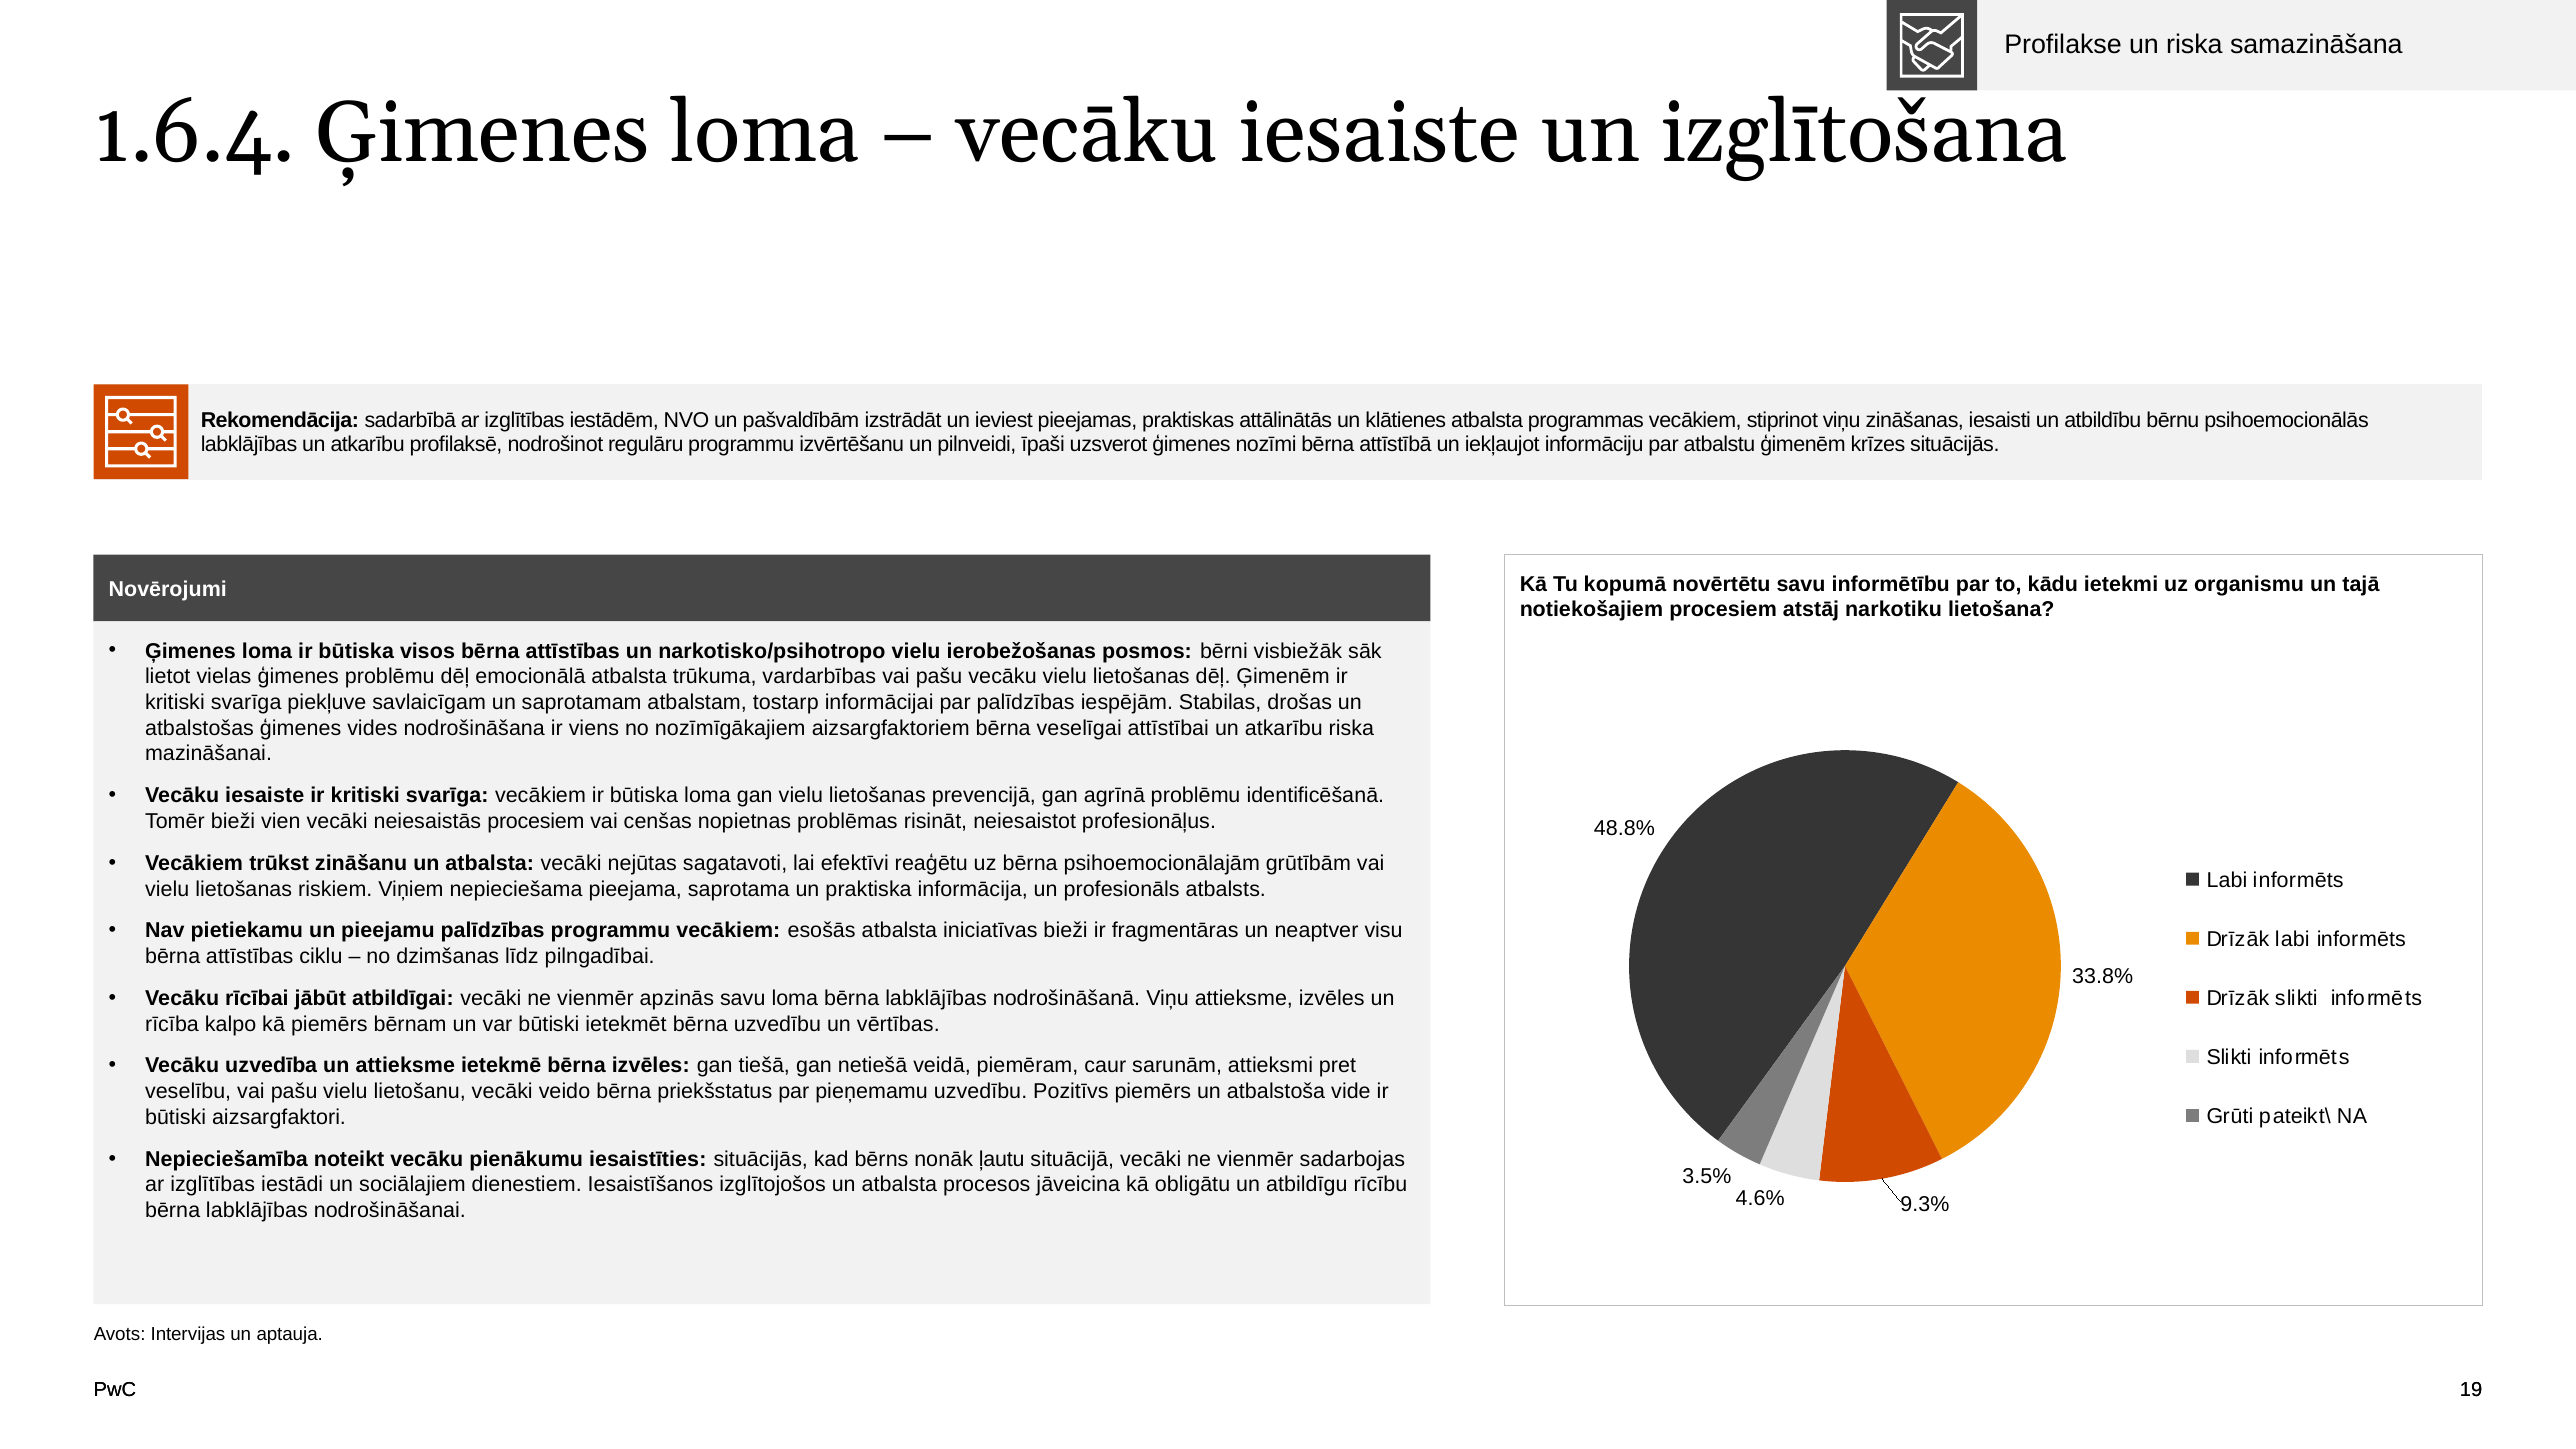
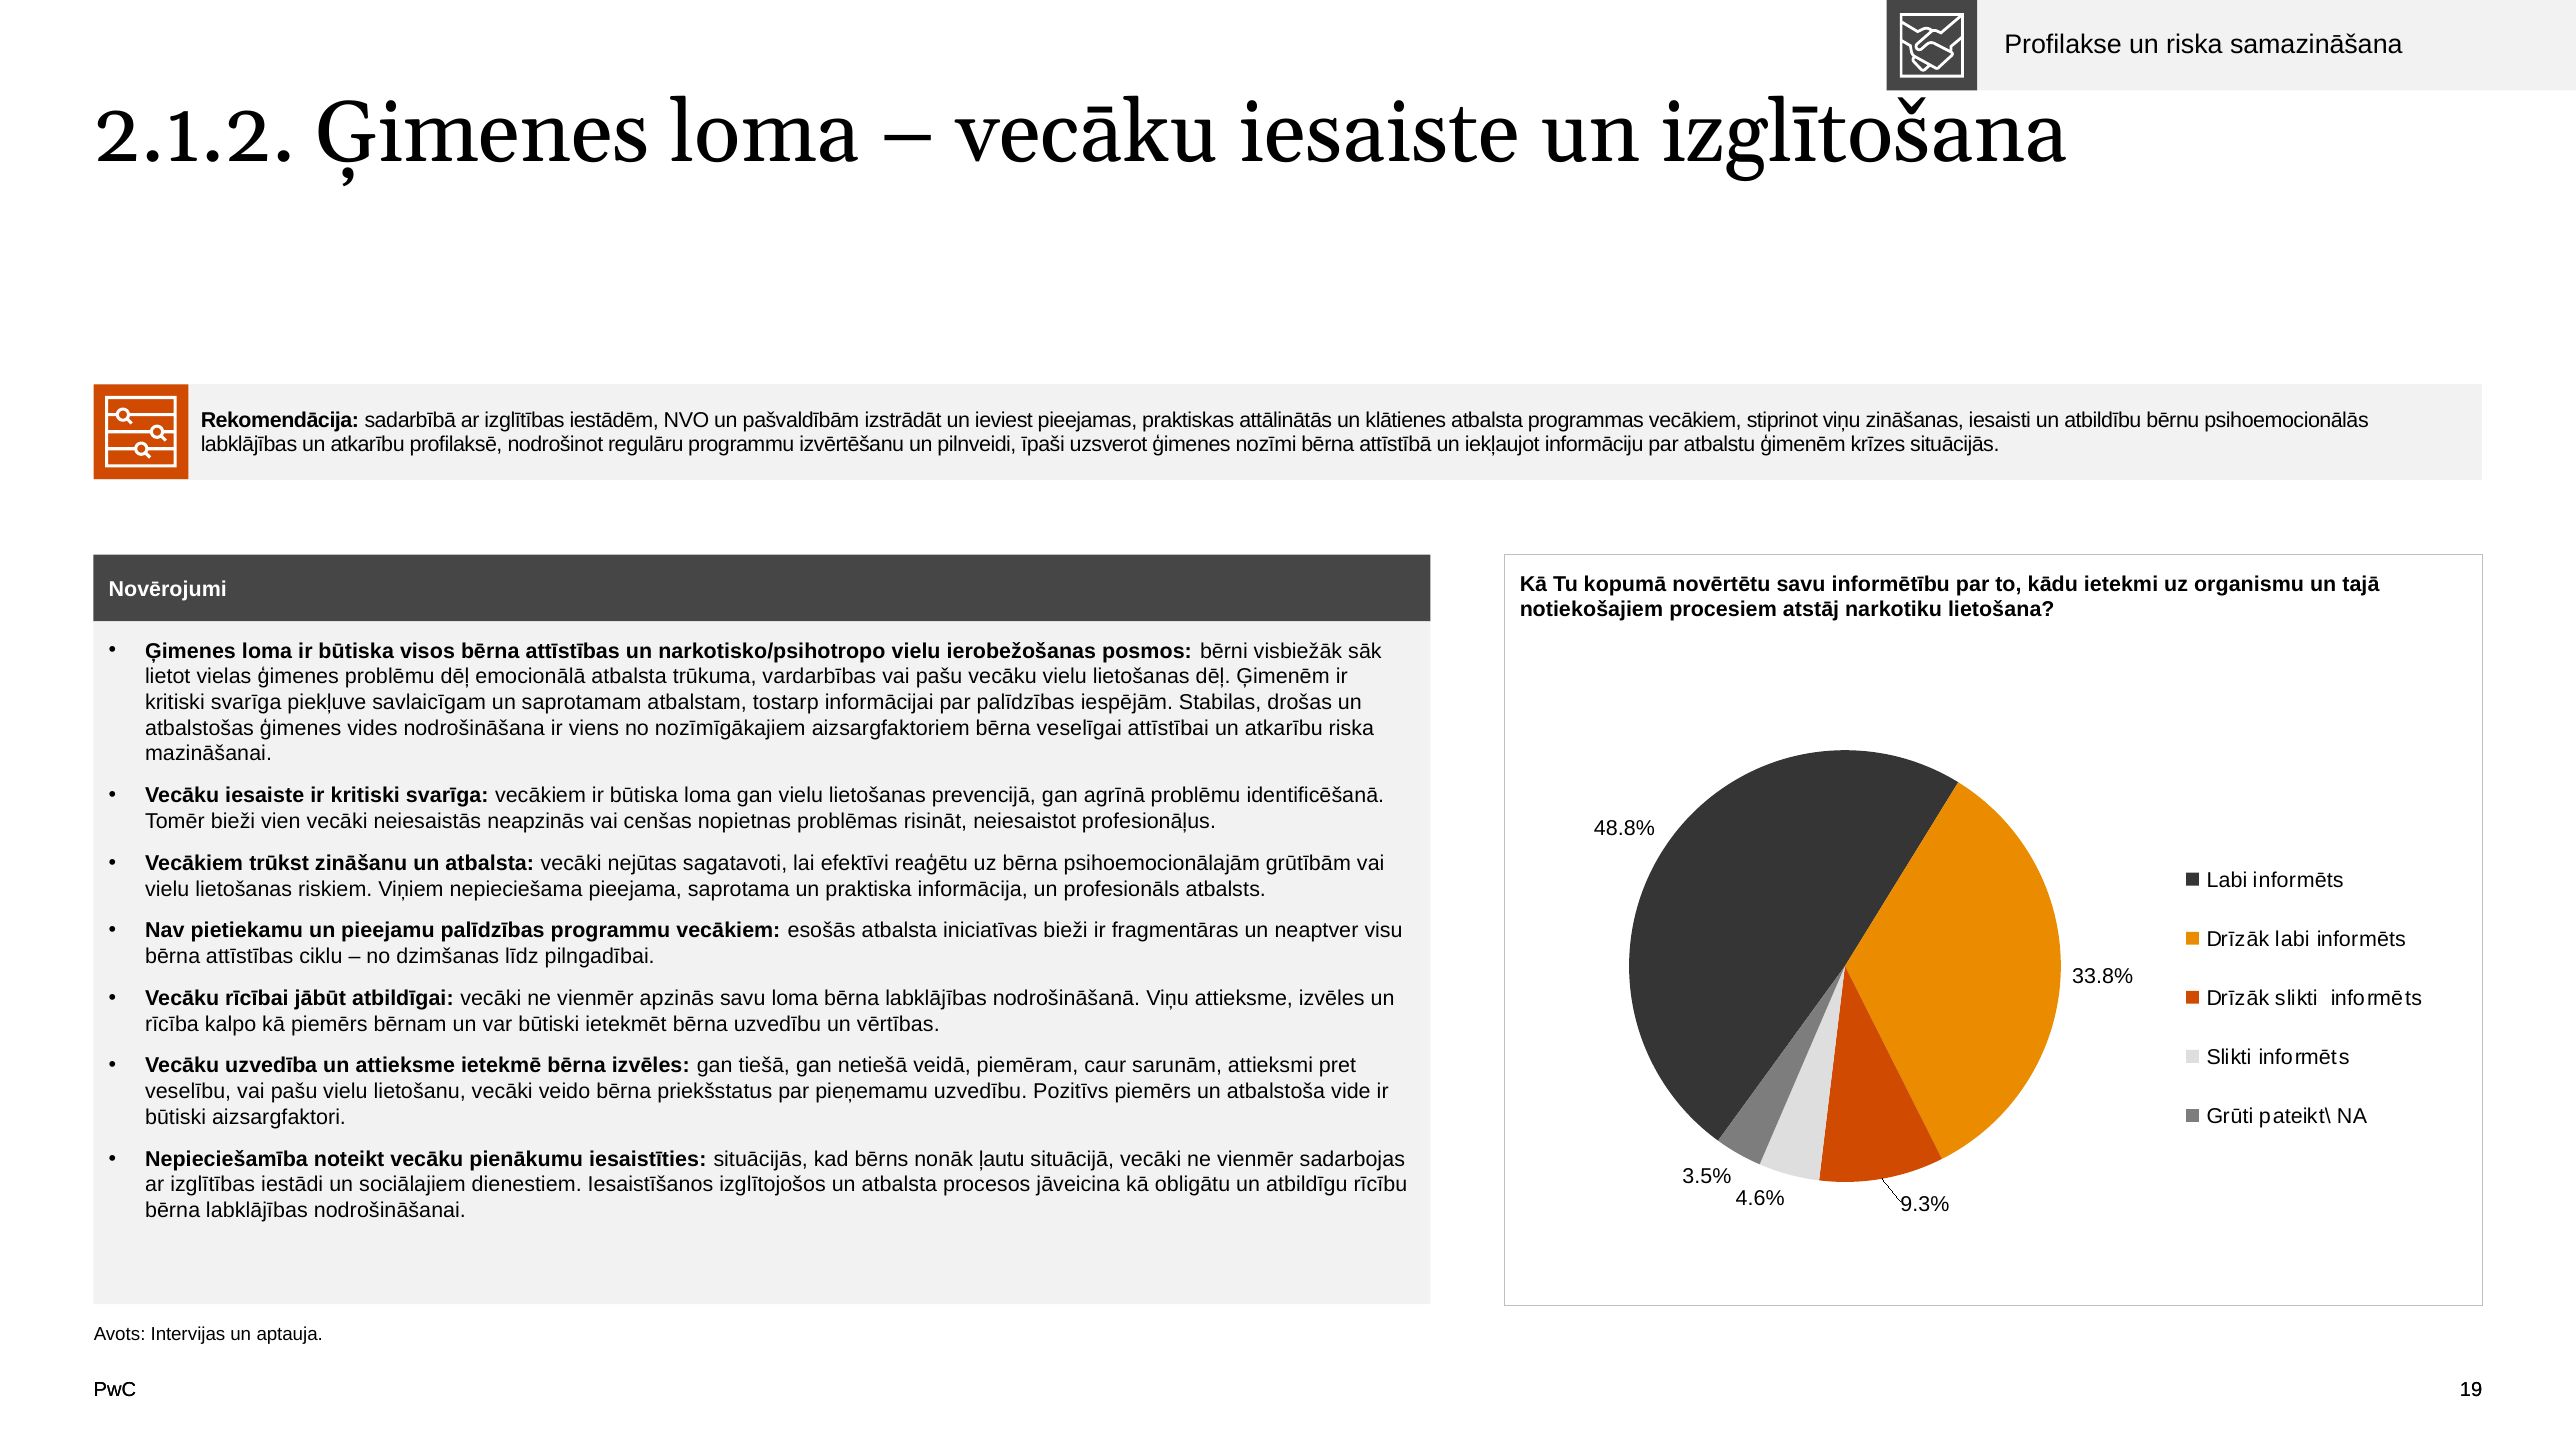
1.6.4: 1.6.4 -> 2.1.2 (194, 133)
neiesaistās procesiem: procesiem -> neapzinās (536, 821)
